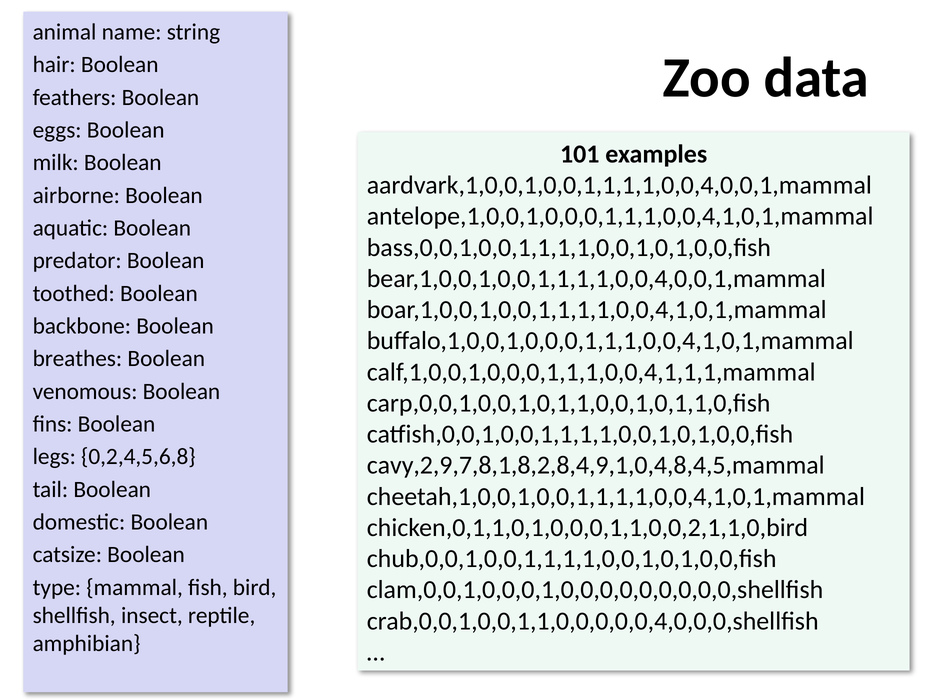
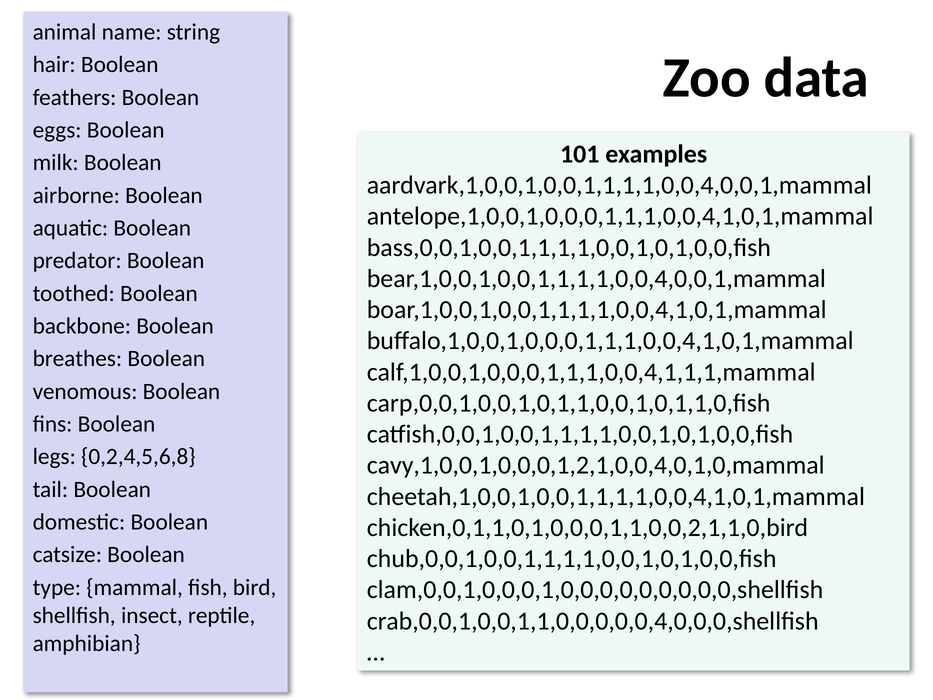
cavy,2,9,7,8,1,8,2,8,4,9,1,0,4,8,4,5,mammal: cavy,2,9,7,8,1,8,2,8,4,9,1,0,4,8,4,5,mammal -> cavy,1,0,0,1,0,0,0,1,2,1,0,0,4,0,1,0,mammal (596, 465)
